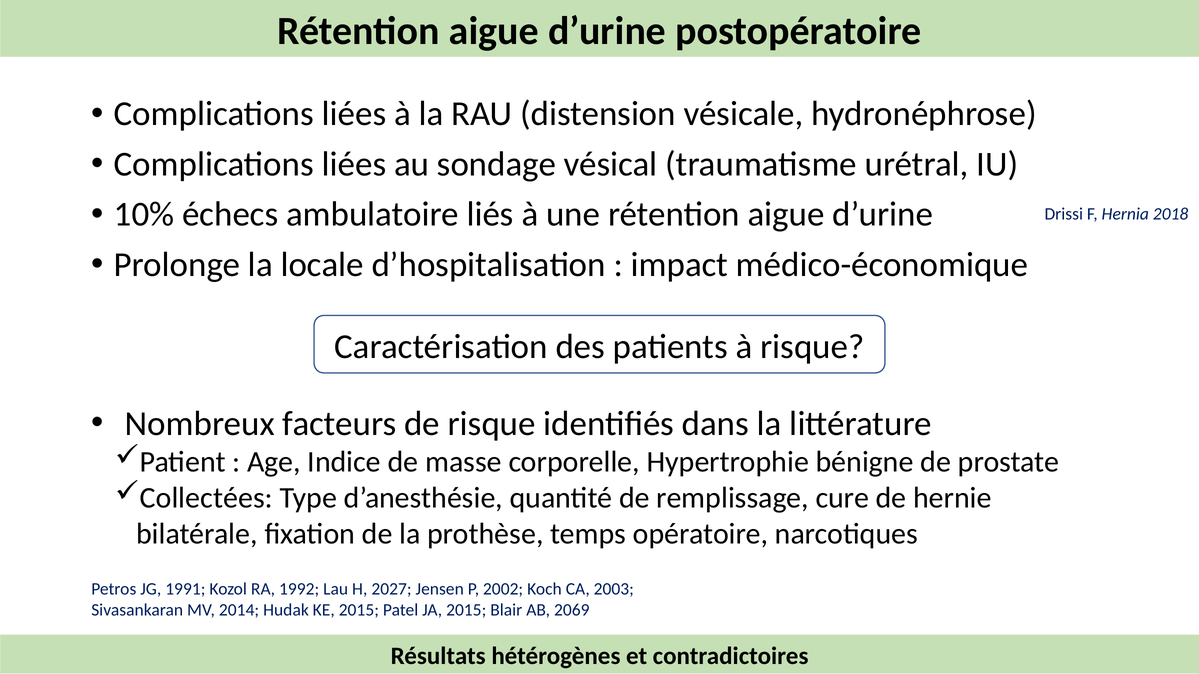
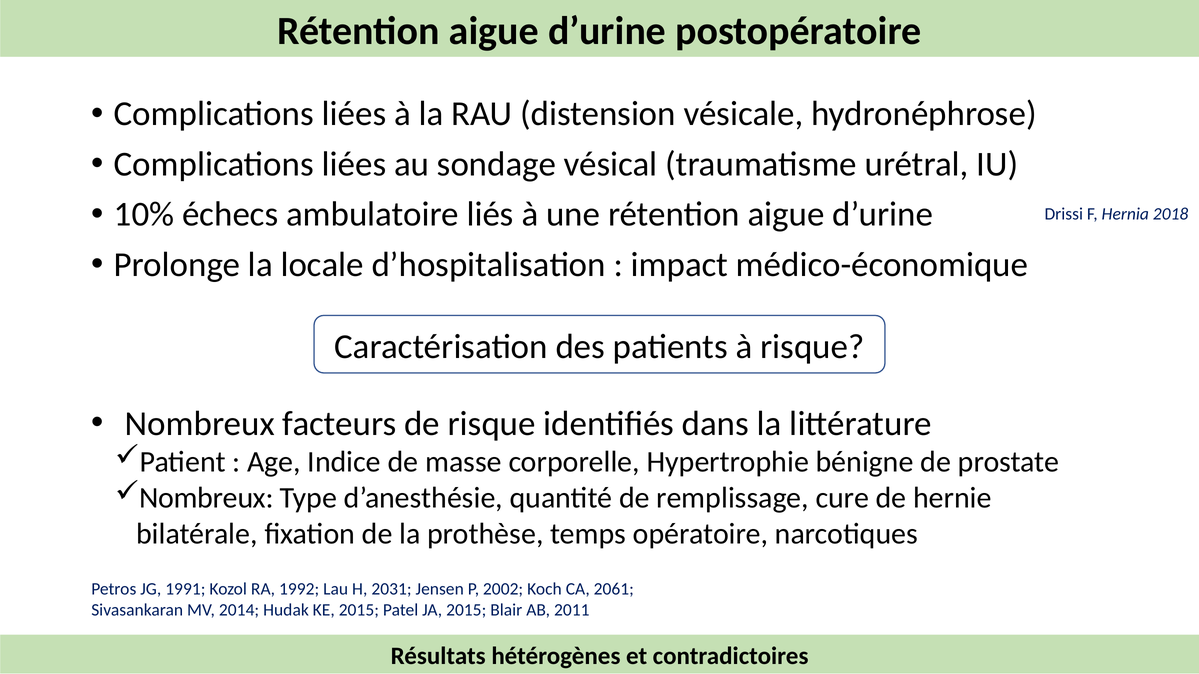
Collectées: Collectées -> Nombreux (206, 498)
2027: 2027 -> 2031 (392, 589)
2003: 2003 -> 2061 (614, 589)
2069: 2069 -> 2011 (572, 610)
